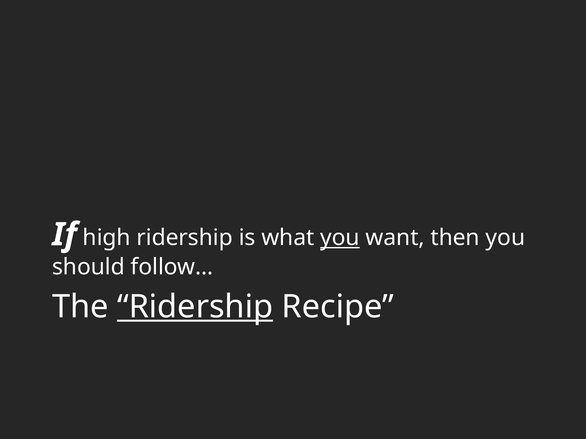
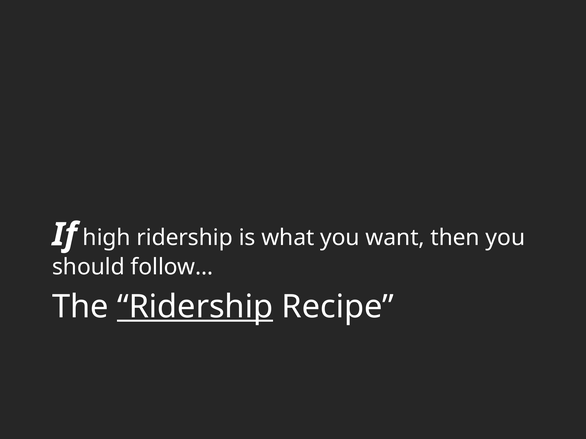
you underline: present -> none (340, 238)
